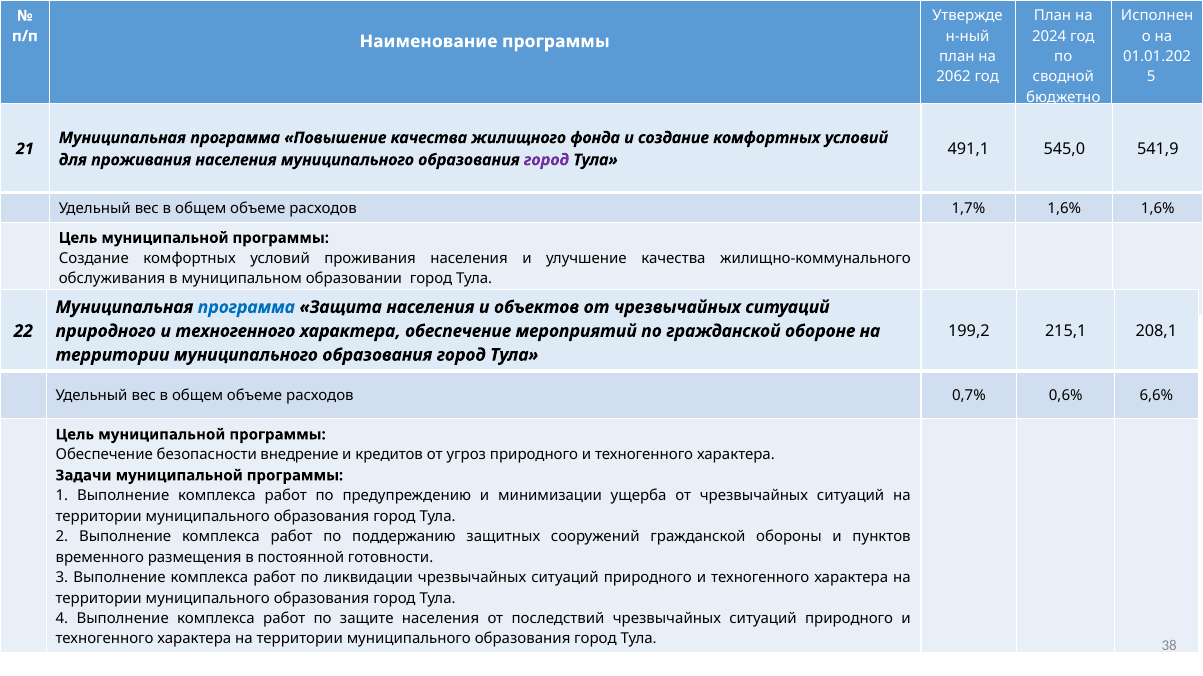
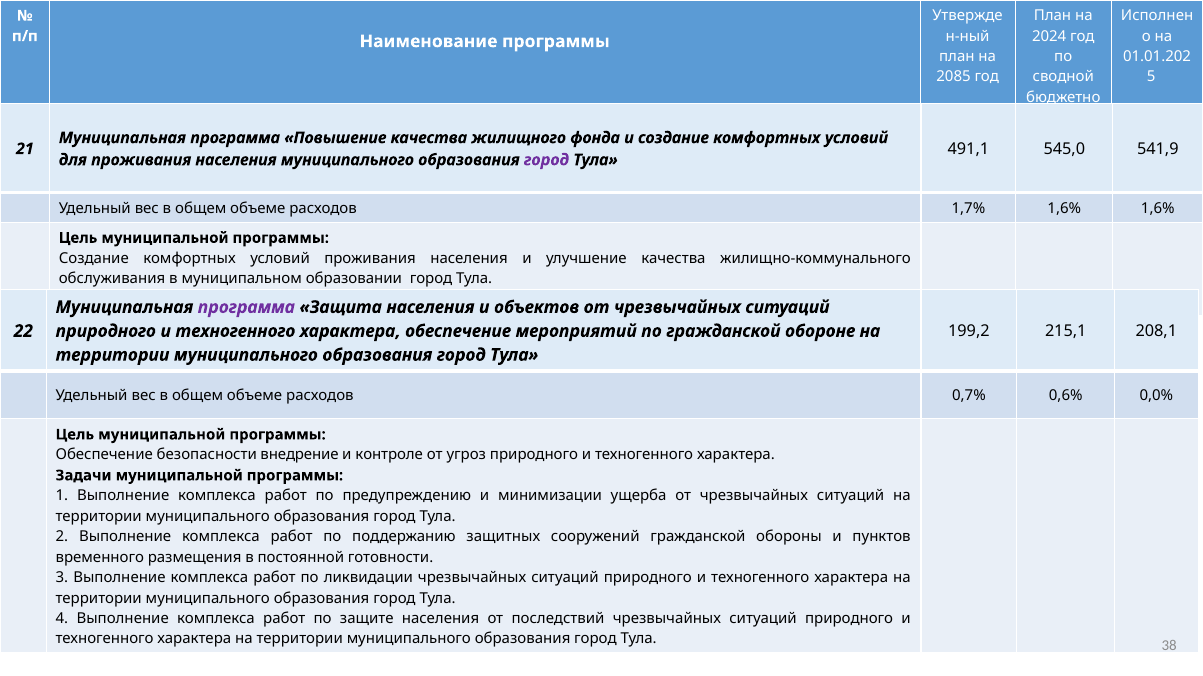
2062: 2062 -> 2085 (954, 77)
программа colour: blue -> purple (246, 307)
6,6%: 6,6% -> 0,0% (1156, 396)
кредитов: кредитов -> контроле (389, 455)
